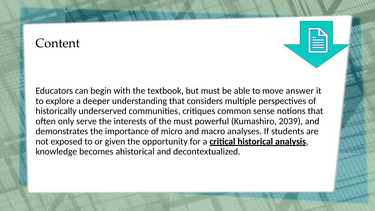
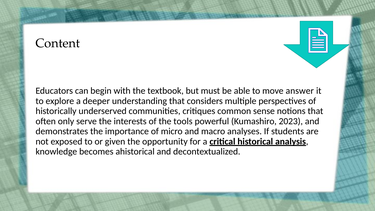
the must: must -> tools (183, 121)
2039: 2039 -> 2023 (291, 121)
